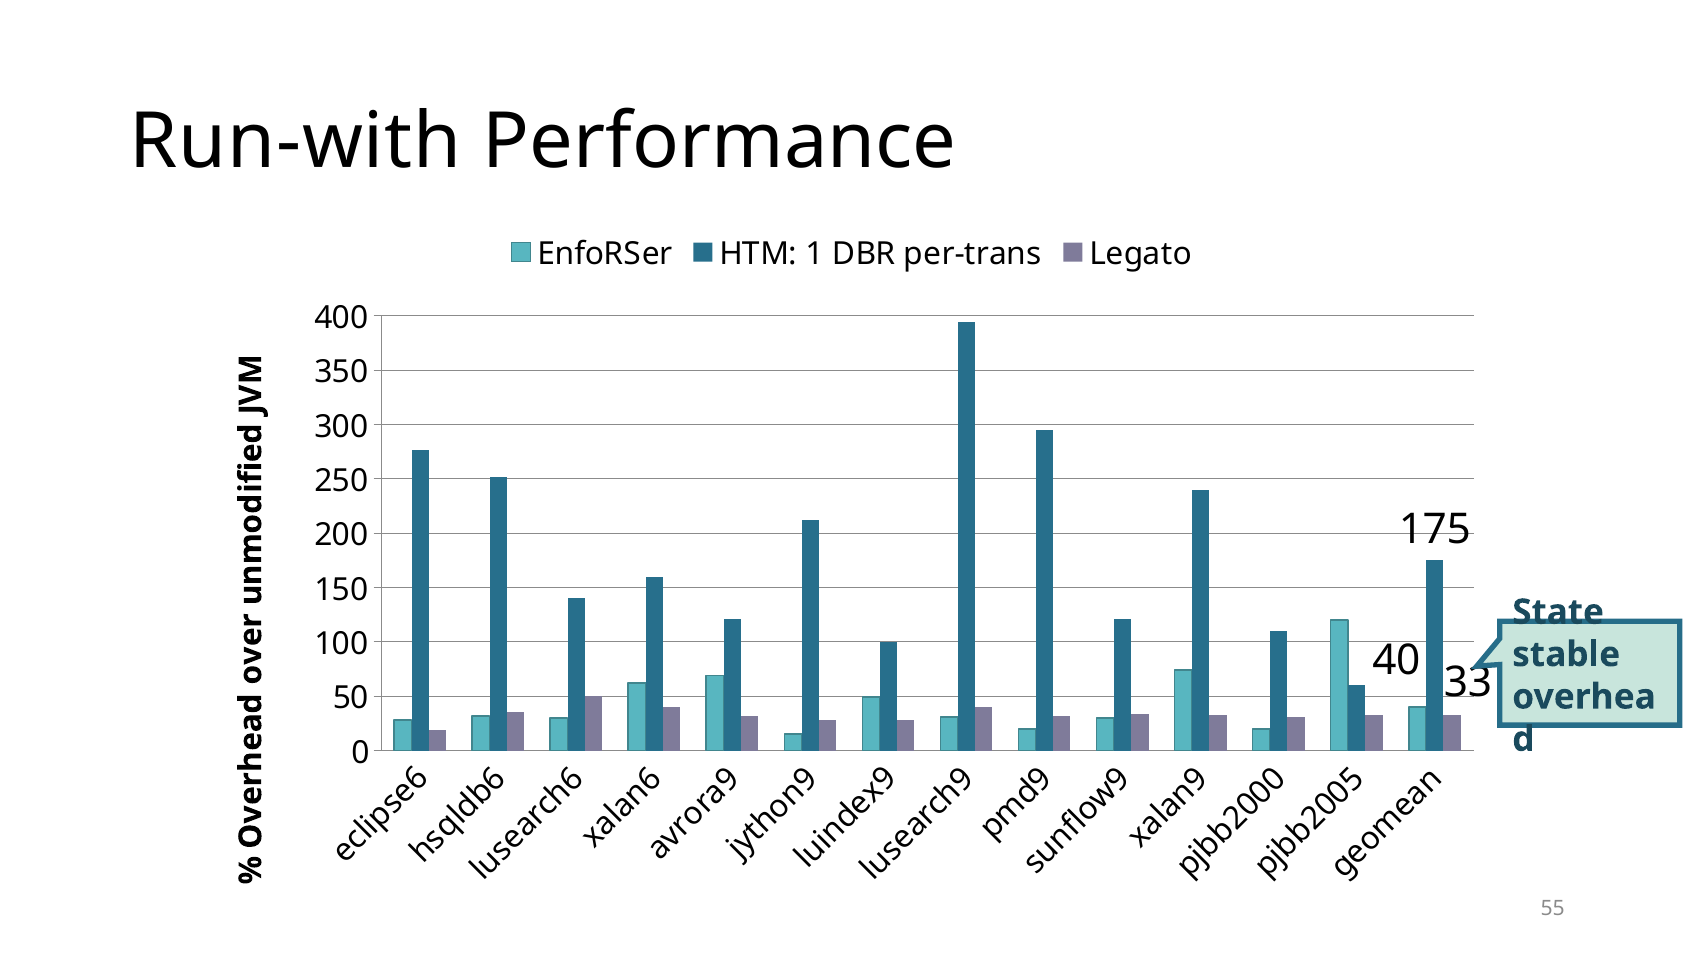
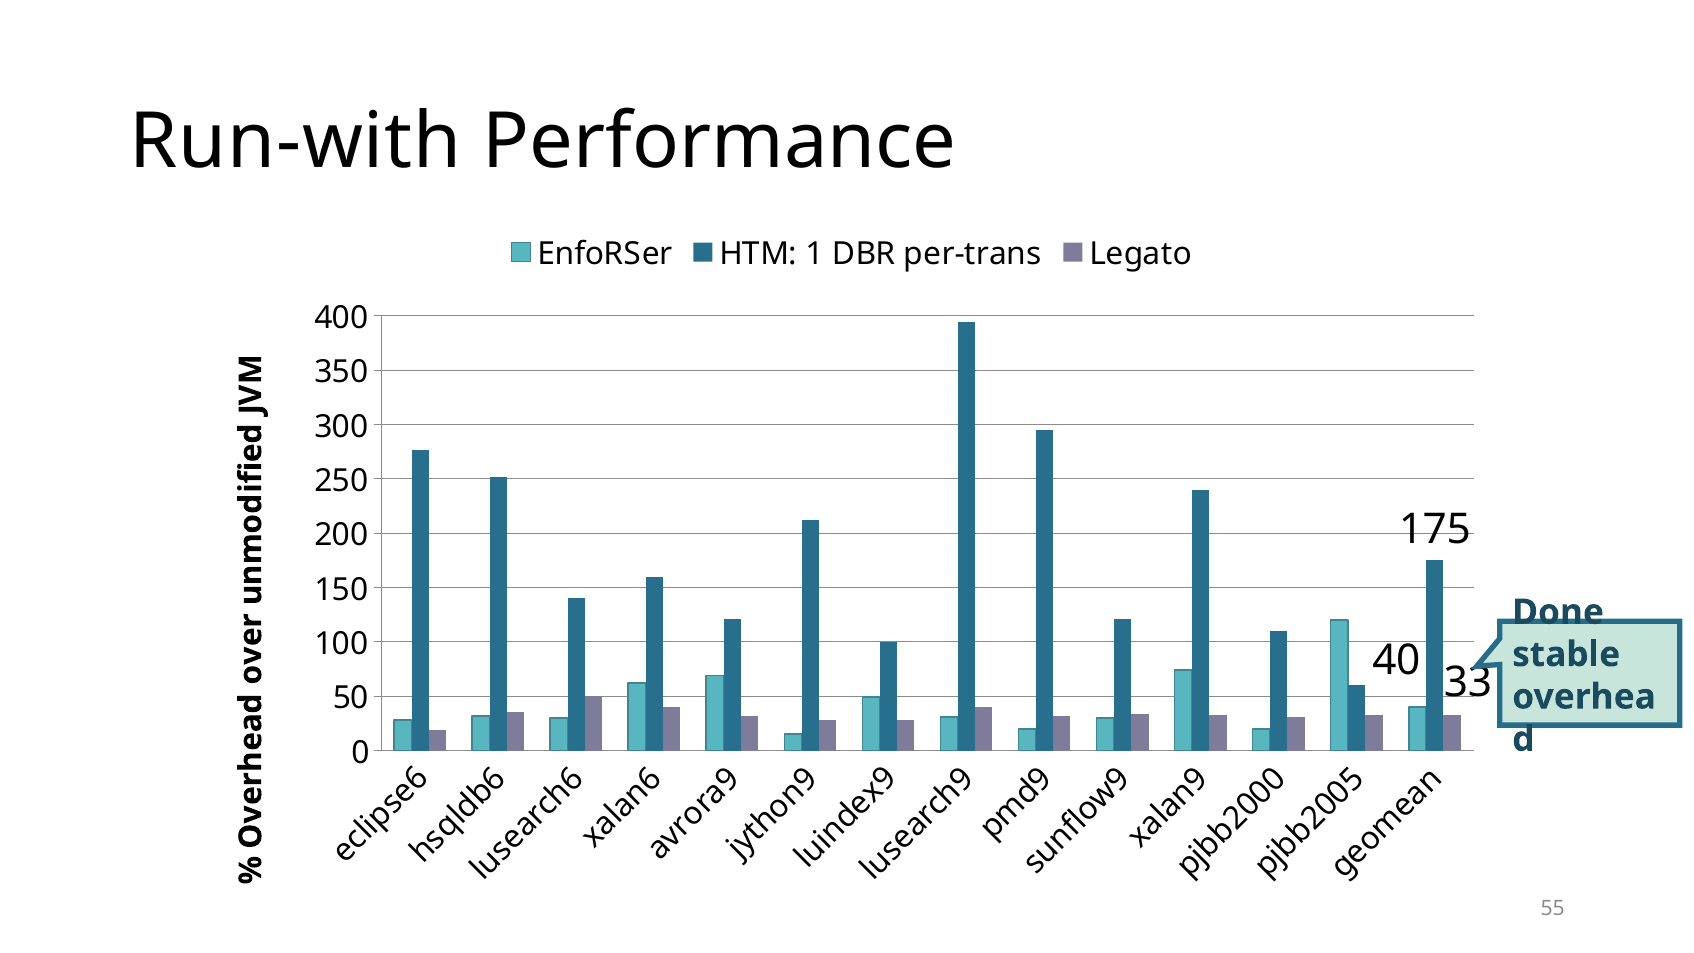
State: State -> Done (1558, 612)
